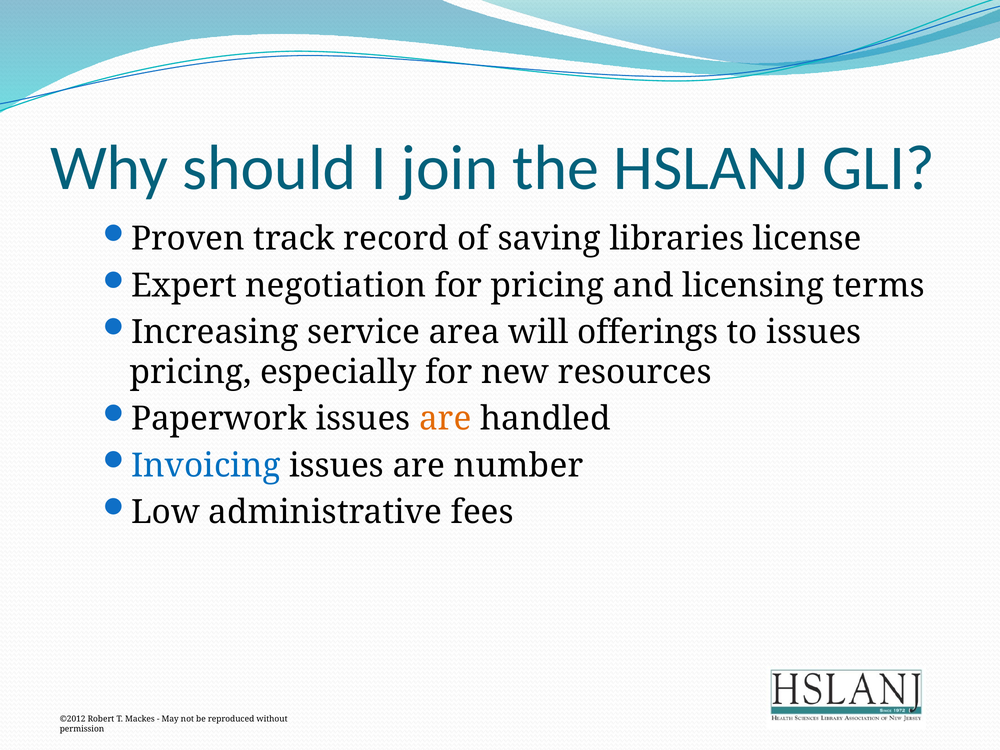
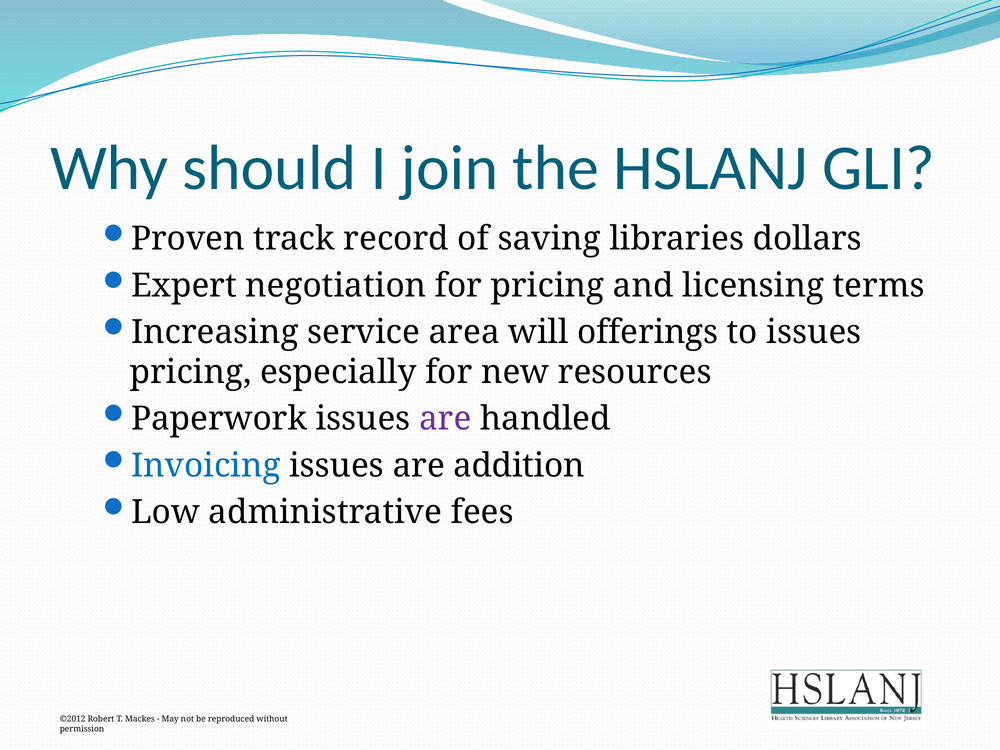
license: license -> dollars (807, 239)
are colour: orange -> purple (445, 419)
number: number -> addition (519, 466)
